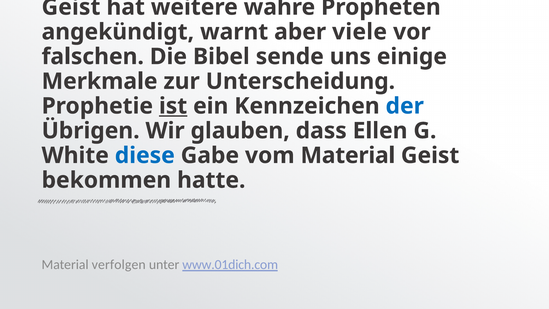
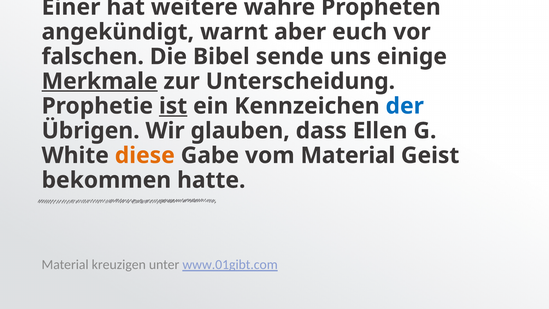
Geist: Geist -> Einer (71, 7)
viele: viele -> euch (360, 32)
Merkmale underline: none -> present (100, 81)
diese colour: blue -> orange (145, 155)
verfolgen: verfolgen -> kreuzigen (119, 265)
www.01dich.com: www.01dich.com -> www.01gibt.com (230, 265)
